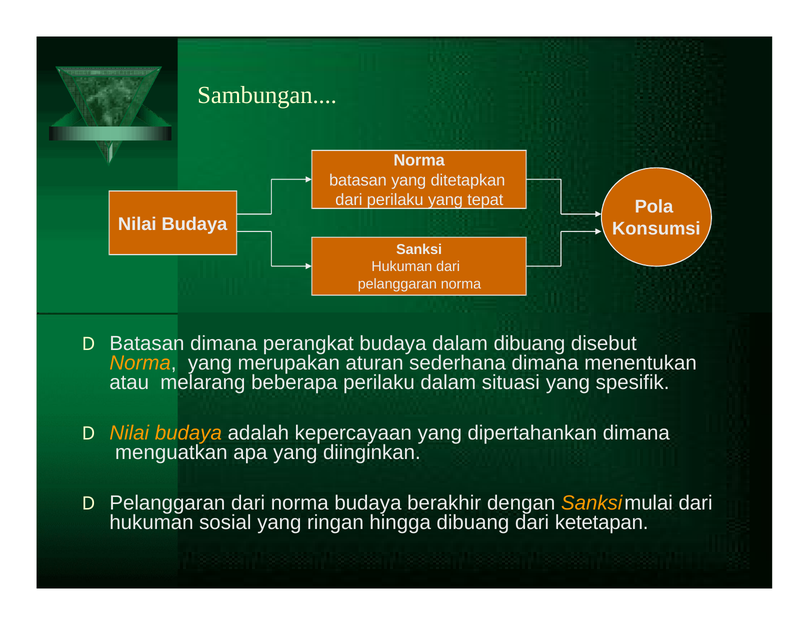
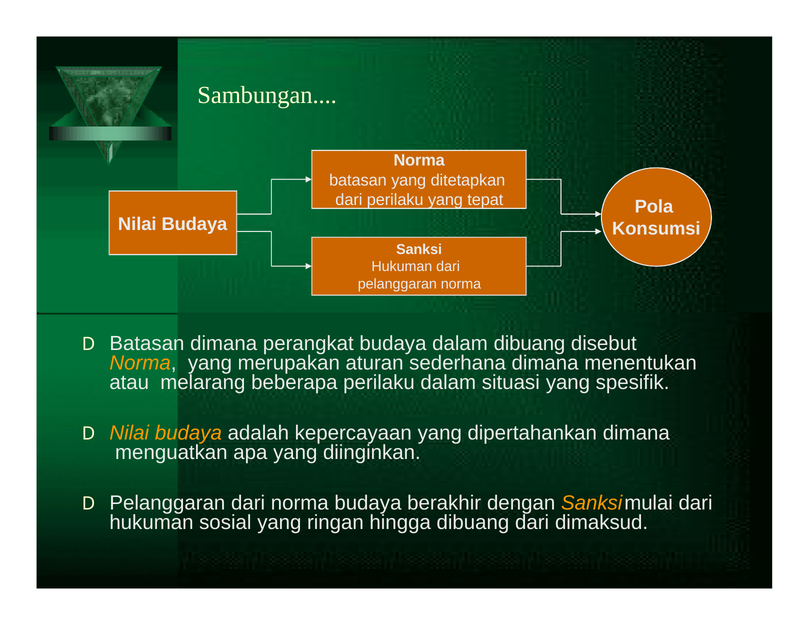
ketetapan: ketetapan -> dimaksud (602, 523)
